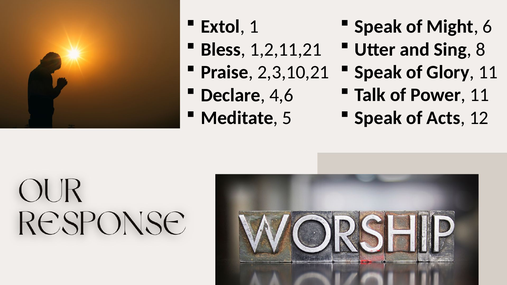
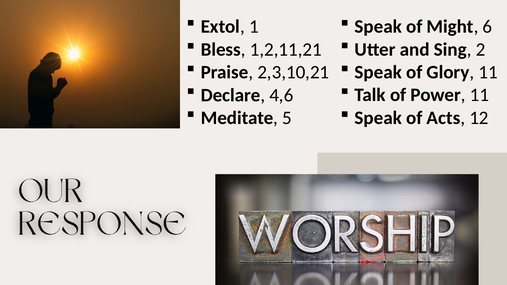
8: 8 -> 2 (481, 49)
